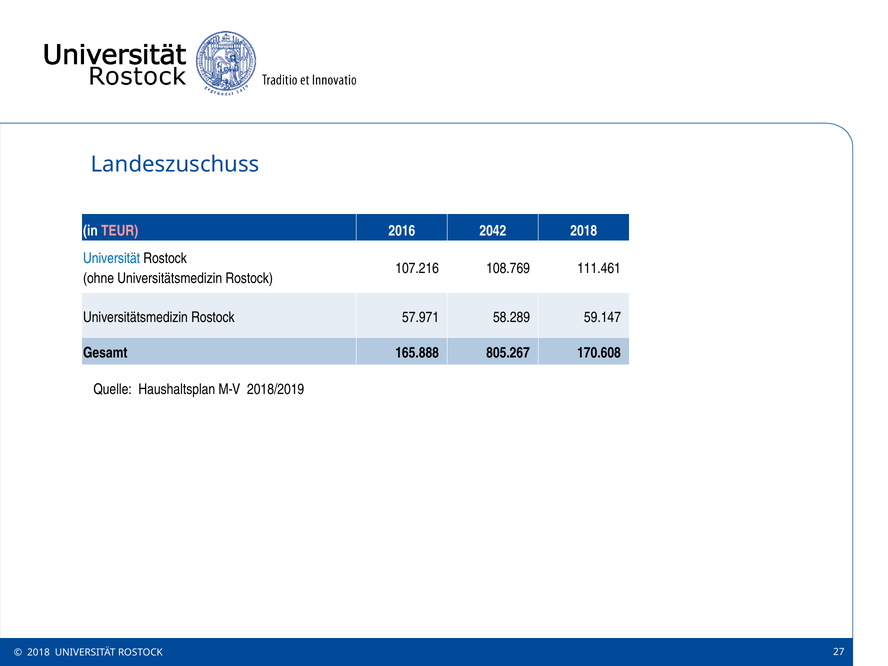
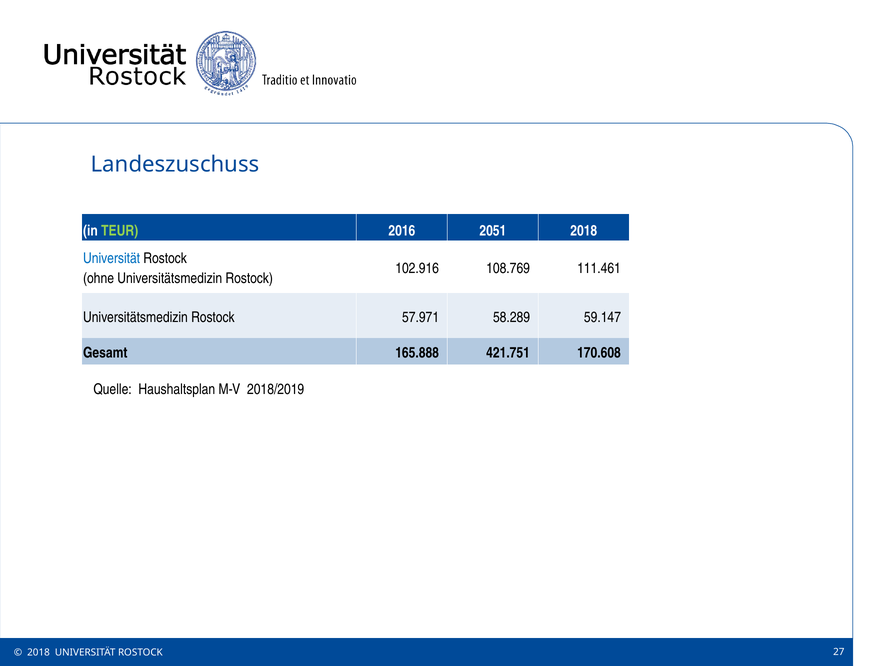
TEUR colour: pink -> light green (120, 231)
2042: 2042 -> 2051 (493, 231)
107.216: 107.216 -> 102.916 (417, 268)
805.267: 805.267 -> 421.751 (508, 353)
